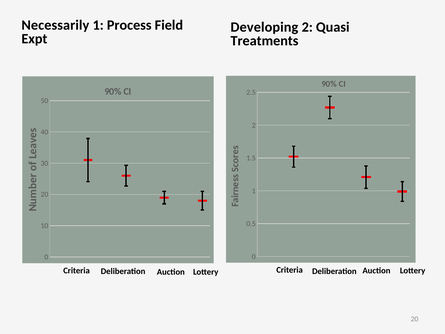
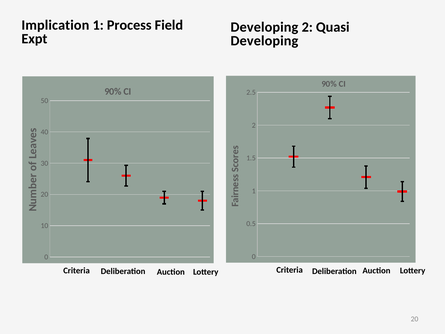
Necessarily: Necessarily -> Implication (55, 25)
Treatments: Treatments -> Developing (264, 41)
